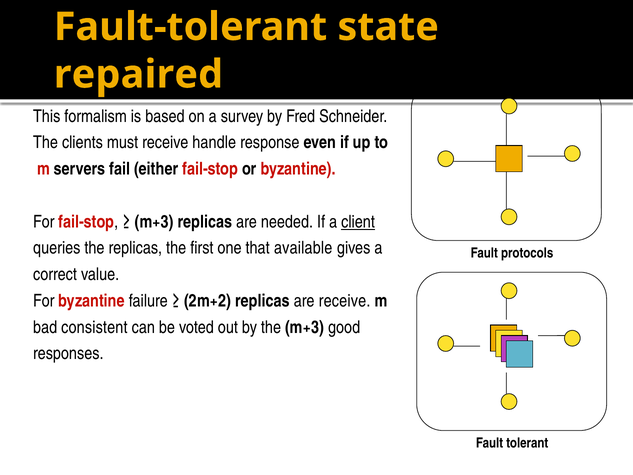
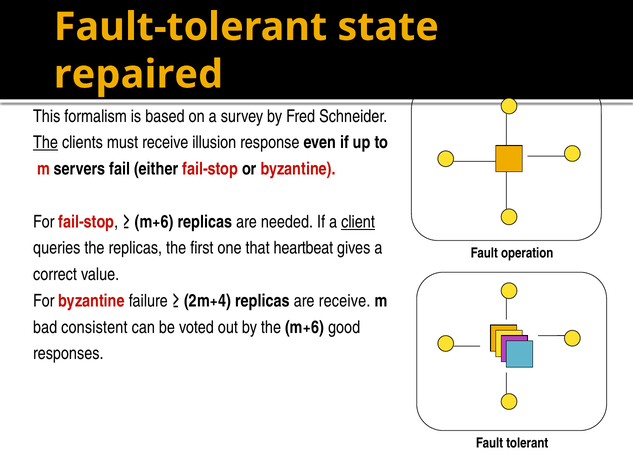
The underline: none -> present (46, 143)
handle: handle -> illusion (214, 143)
m+3: m+3 -> m+6 (154, 222)
available: available -> heartbeat (303, 248)
protocols: protocols -> operation (527, 253)
2m+2: 2m+2 -> 2m+4 (208, 301)
the m+3: m+3 -> m+6 (305, 327)
